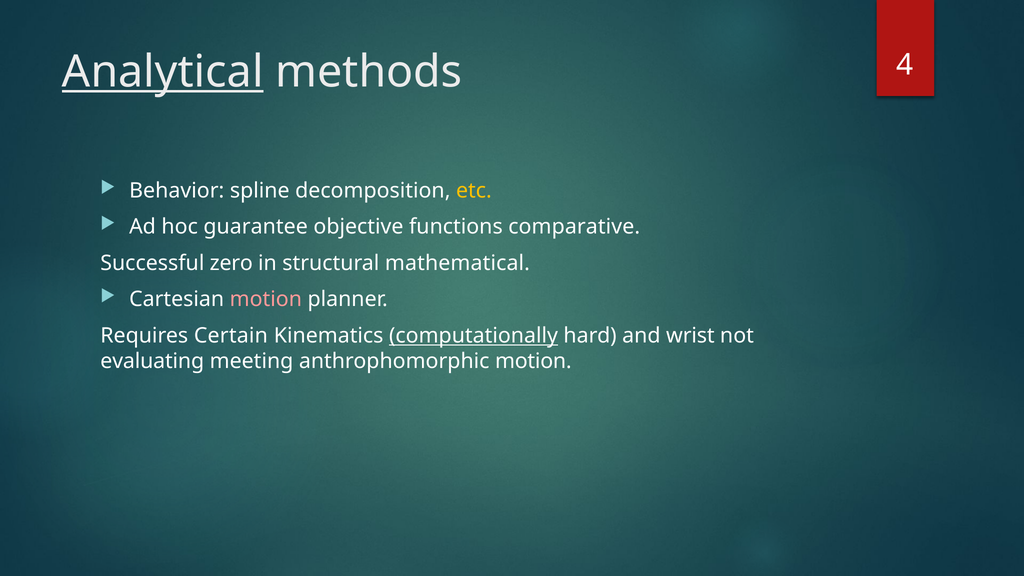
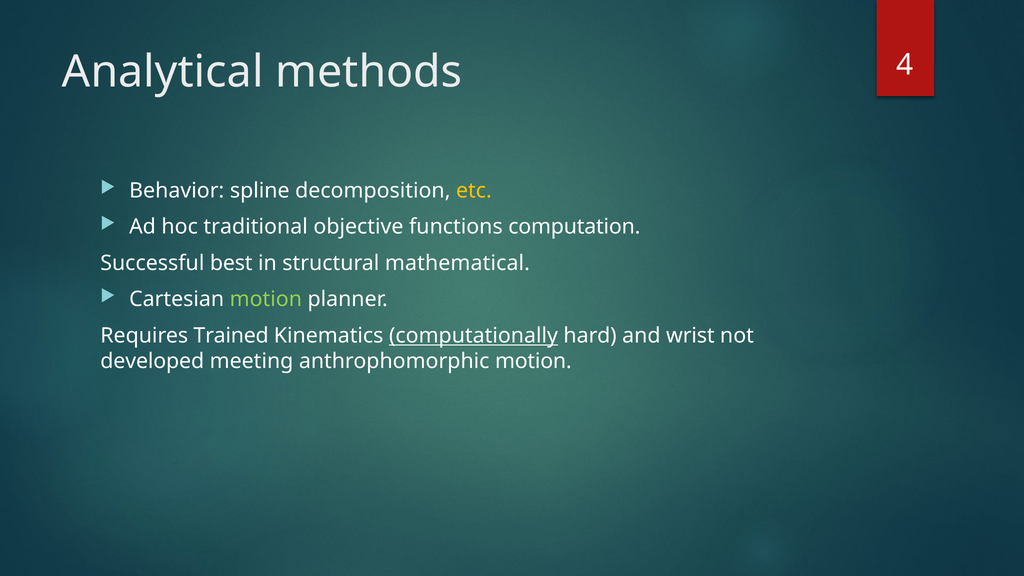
Analytical underline: present -> none (163, 72)
guarantee: guarantee -> traditional (256, 227)
comparative: comparative -> computation (574, 227)
zero: zero -> best (231, 263)
motion colour: pink -> light green (266, 299)
Certain: Certain -> Trained (231, 336)
evaluating: evaluating -> developed (152, 361)
